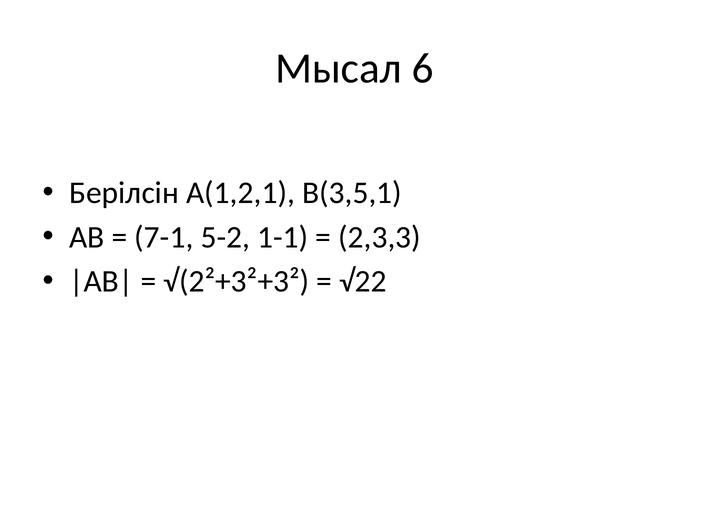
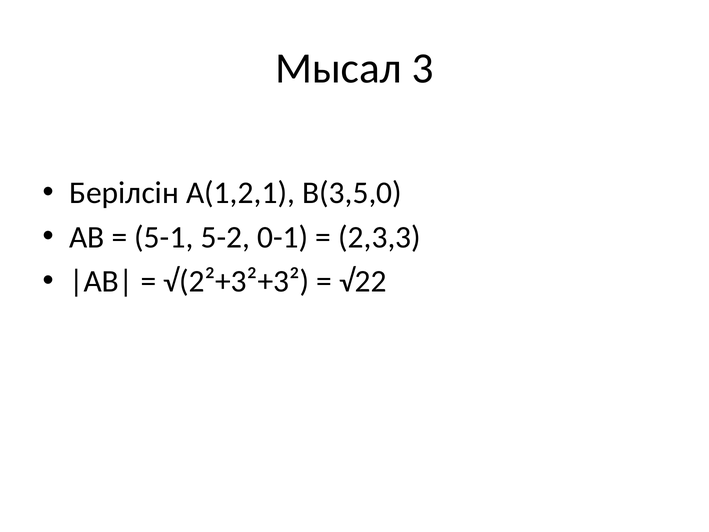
6: 6 -> 3 (423, 69)
B(3,5,1: B(3,5,1 -> B(3,5,0 (352, 193)
7-1: 7-1 -> 5-1 (164, 237)
1-1: 1-1 -> 0-1 (283, 237)
